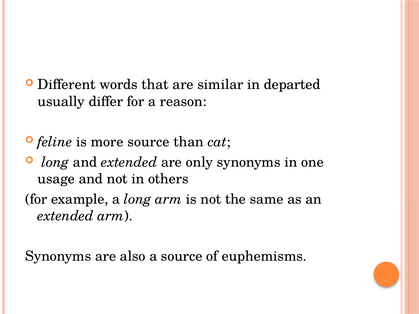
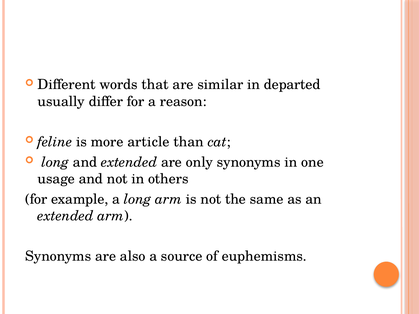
more source: source -> article (148, 142)
